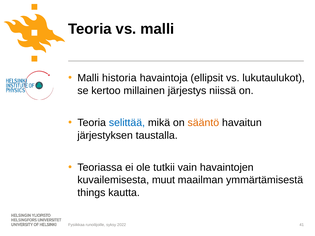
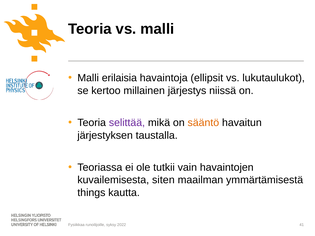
historia: historia -> erilaisia (119, 78)
selittää colour: blue -> purple (127, 123)
muut: muut -> siten (163, 180)
